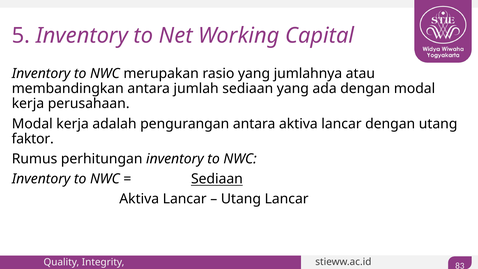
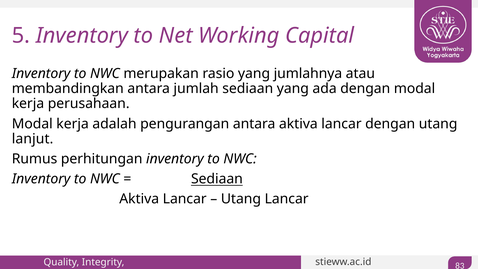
faktor: faktor -> lanjut (33, 139)
